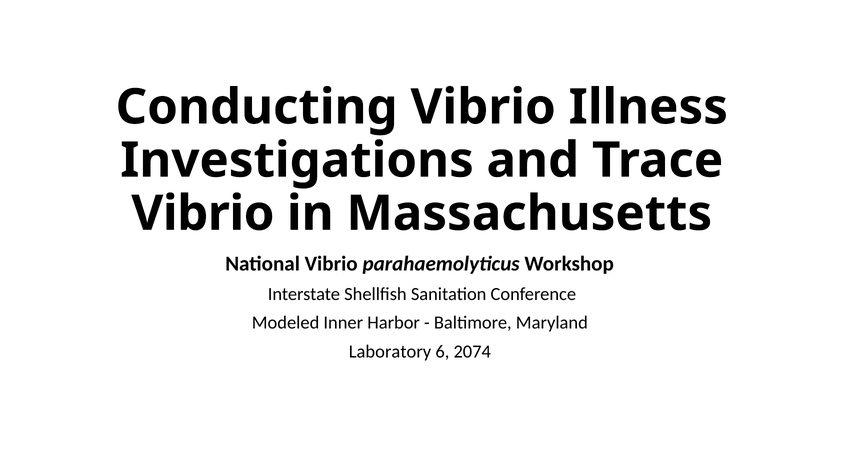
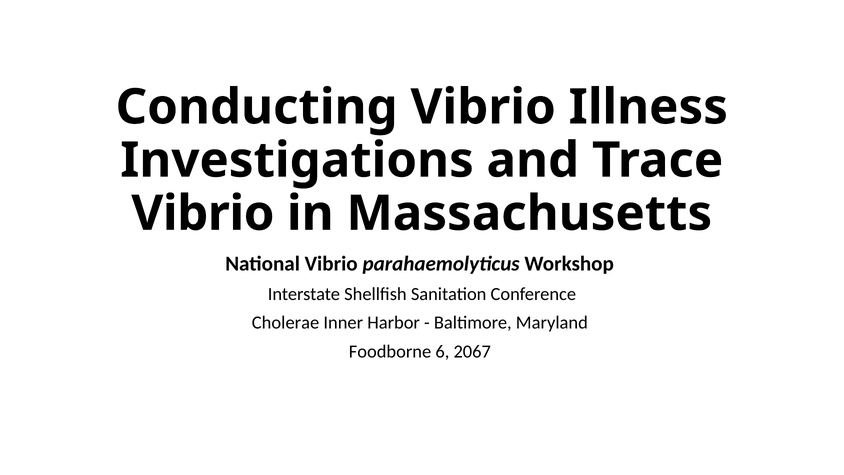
Modeled: Modeled -> Cholerae (286, 323)
Laboratory: Laboratory -> Foodborne (390, 351)
2074: 2074 -> 2067 (472, 351)
